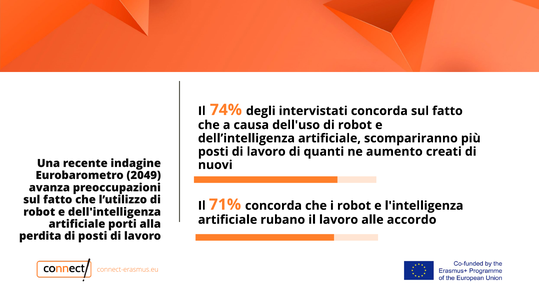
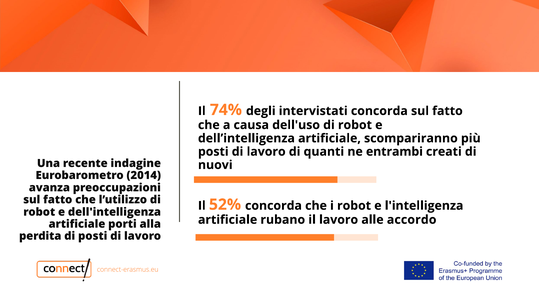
aumento: aumento -> entrambi (394, 152)
2049: 2049 -> 2014 (144, 176)
71%: 71% -> 52% (225, 205)
